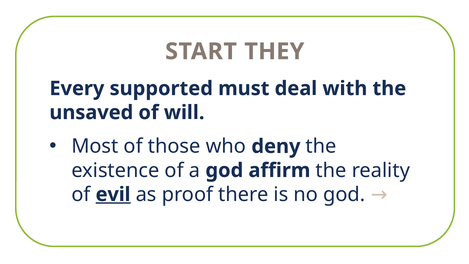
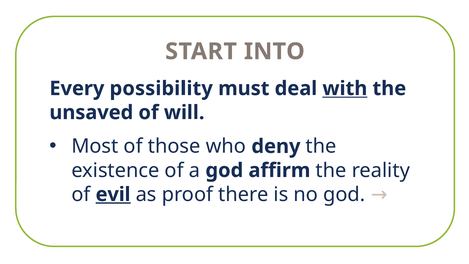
THEY: THEY -> INTO (274, 51)
supported: supported -> possibility (161, 88)
with underline: none -> present (345, 88)
